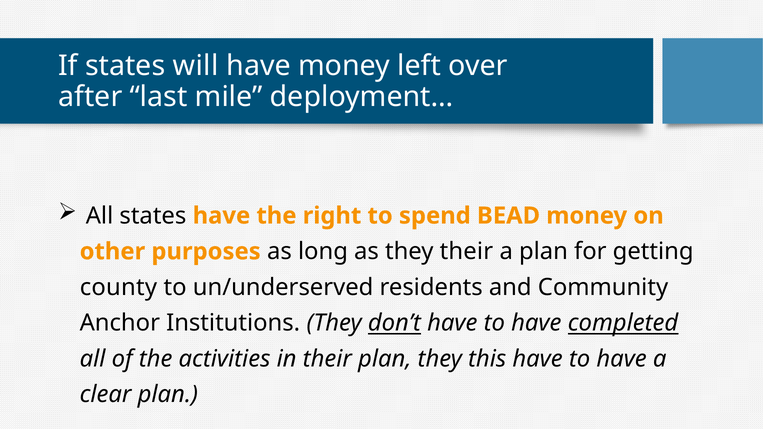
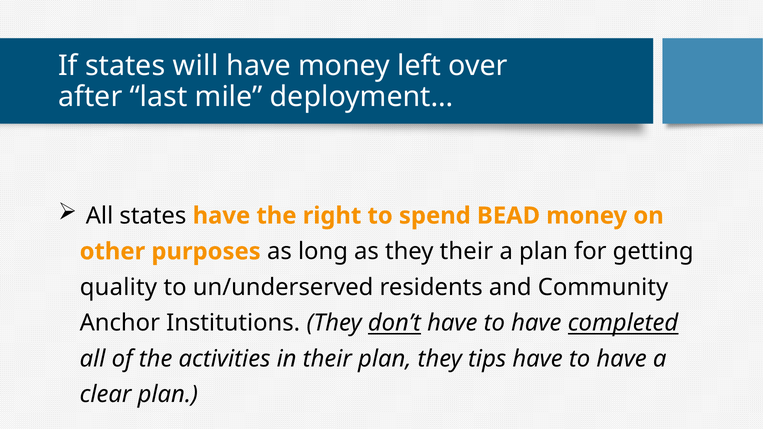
county: county -> quality (118, 287)
this: this -> tips (487, 359)
